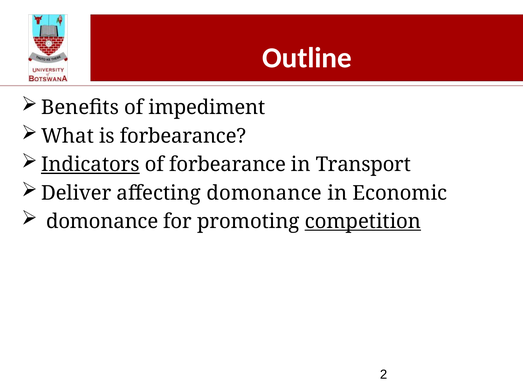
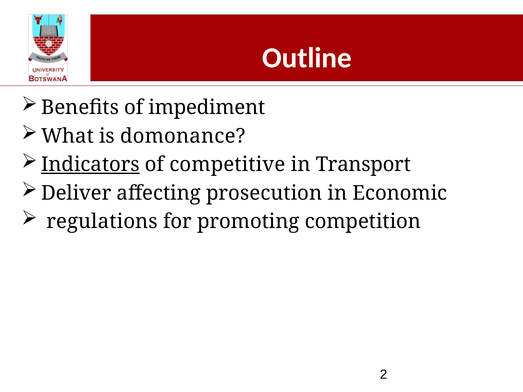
is forbearance: forbearance -> domonance (183, 136)
of forbearance: forbearance -> competitive (227, 165)
affecting domonance: domonance -> prosecution (264, 193)
domonance: domonance -> regulations (102, 222)
competition underline: present -> none (363, 222)
